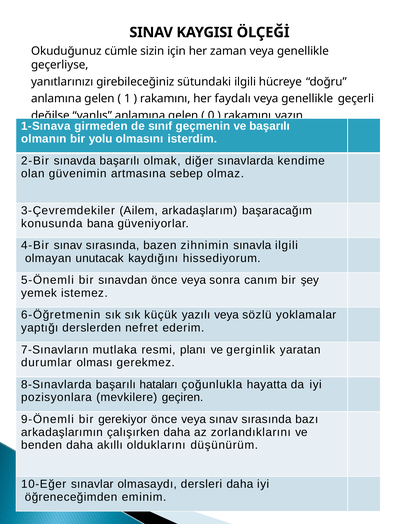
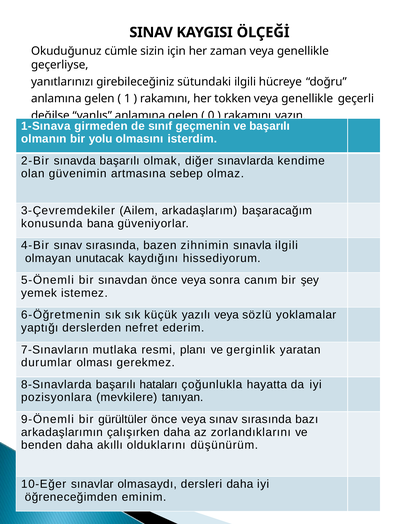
faydalı: faydalı -> tokken (233, 99)
geçiren: geçiren -> tanıyan (183, 397)
gerekiyor: gerekiyor -> gürültüler (123, 419)
